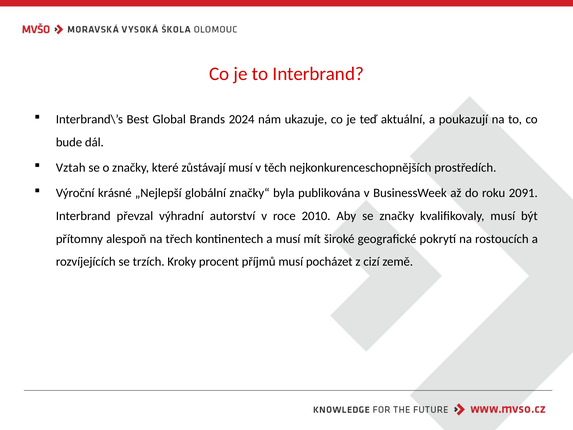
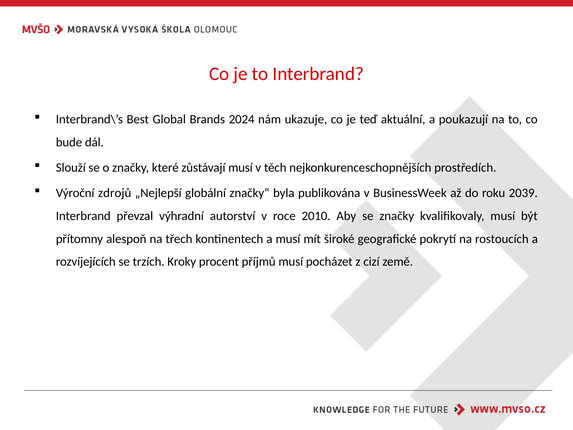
Vztah: Vztah -> Slouží (71, 168)
krásné: krásné -> zdrojů (115, 193)
2091: 2091 -> 2039 (523, 193)
